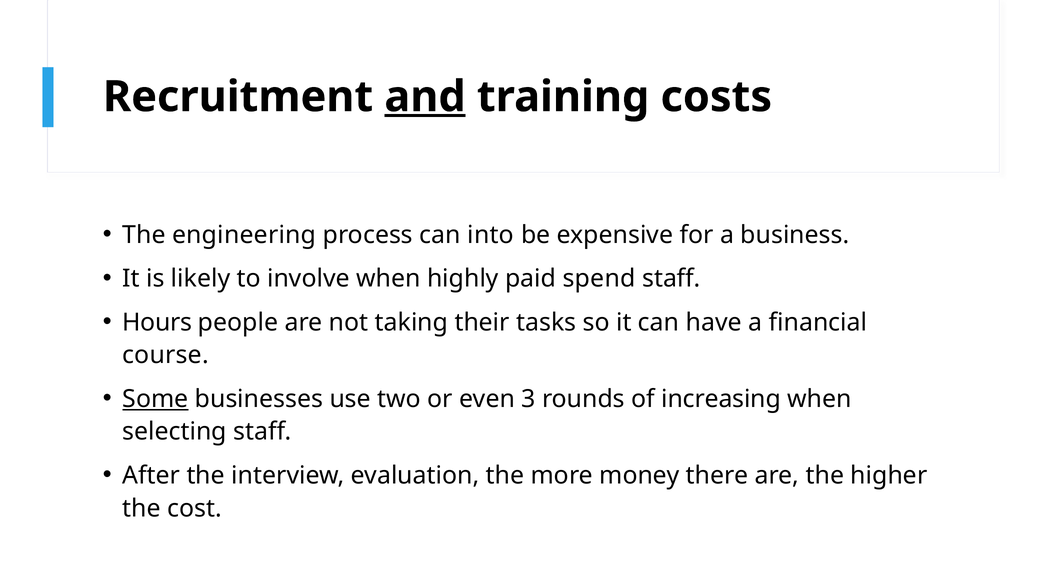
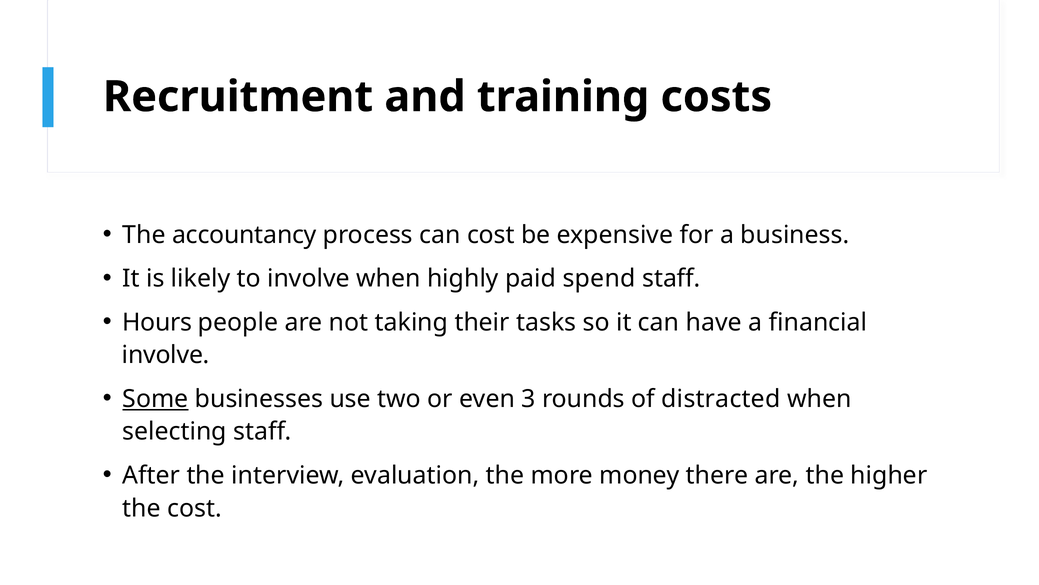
and underline: present -> none (425, 97)
engineering: engineering -> accountancy (244, 235)
can into: into -> cost (491, 235)
course: course -> involve (166, 355)
increasing: increasing -> distracted (721, 398)
